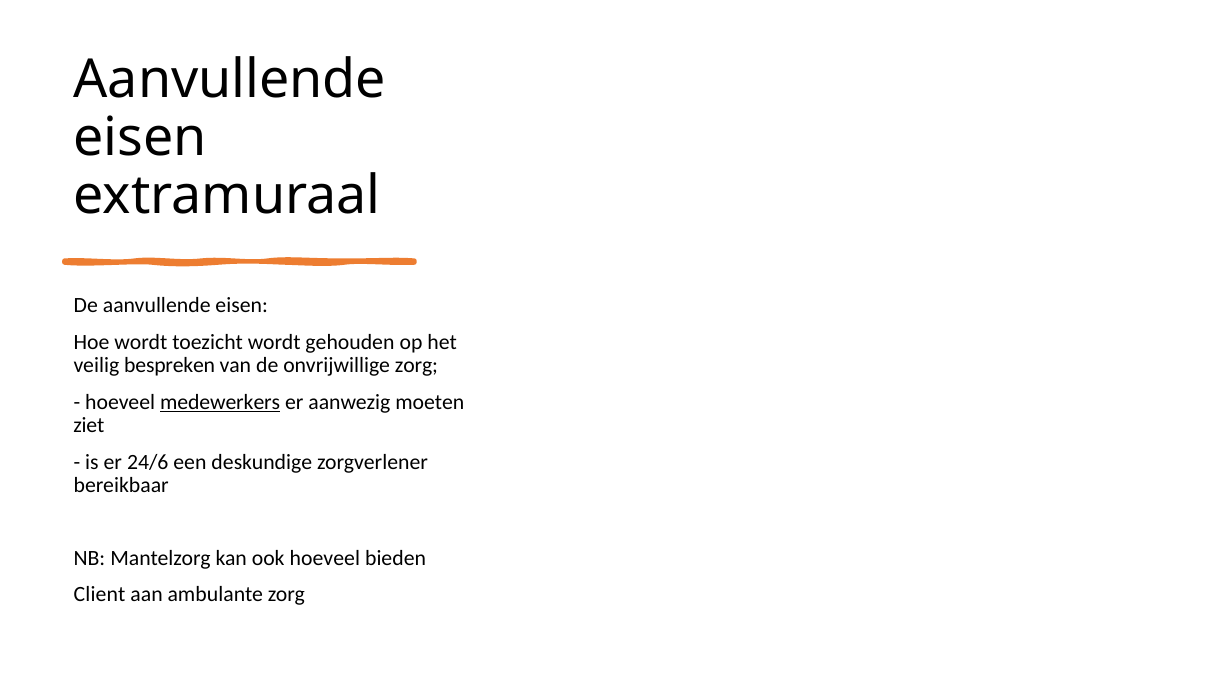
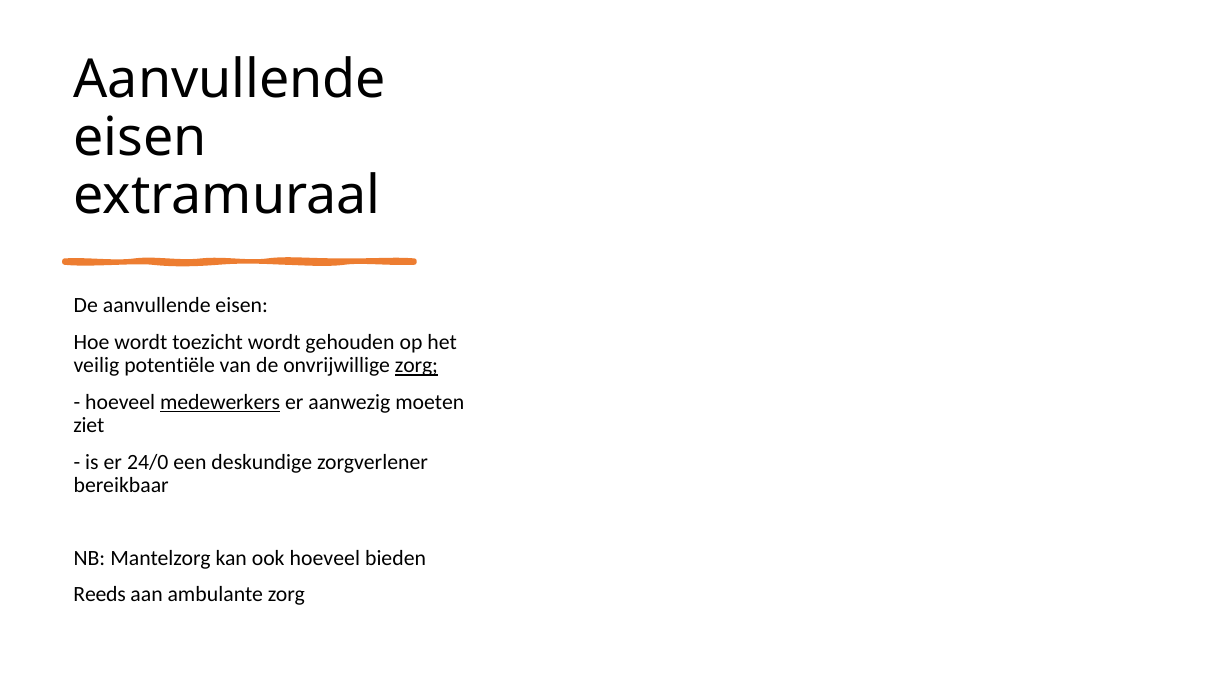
bespreken: bespreken -> potentiële (170, 365)
zorg underline: none -> present (416, 365)
24/6: 24/6 -> 24/0 (148, 462)
Client: Client -> Reeds (100, 594)
